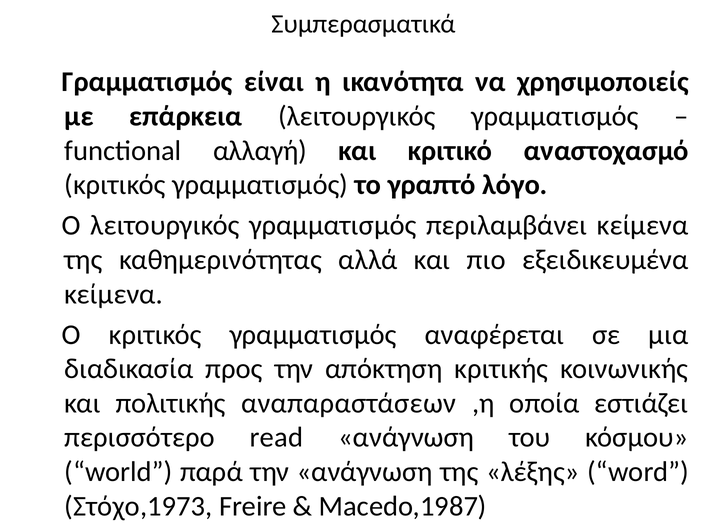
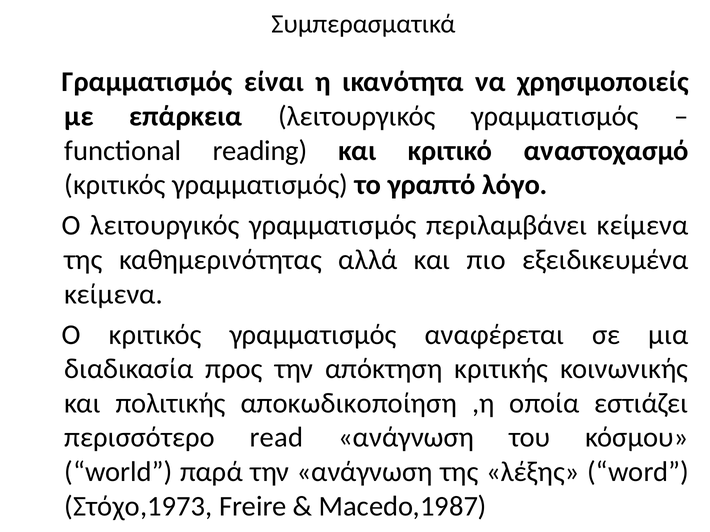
αλλαγή: αλλαγή -> reading (260, 151)
αναπαραστάσεων: αναπαραστάσεων -> αποκωδικοποίηση (349, 404)
